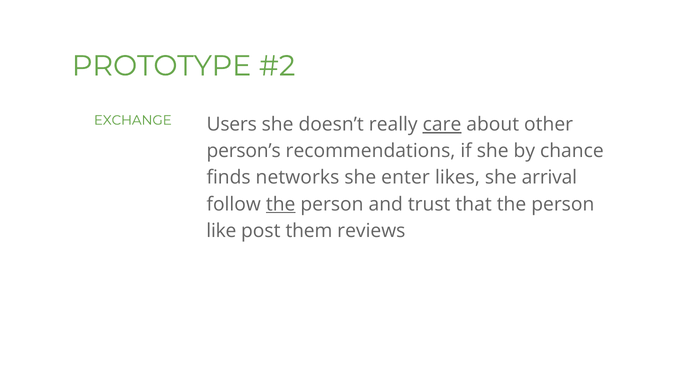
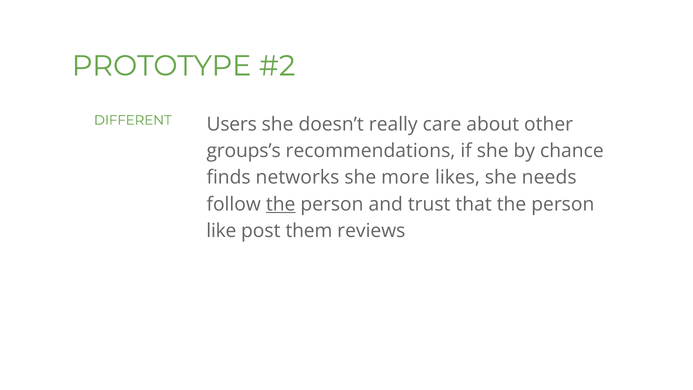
EXCHANGE: EXCHANGE -> DIFFERENT (133, 120)
care underline: present -> none (442, 124)
person’s: person’s -> groups’s (244, 151)
enter: enter -> more (406, 177)
arrival: arrival -> needs (549, 177)
